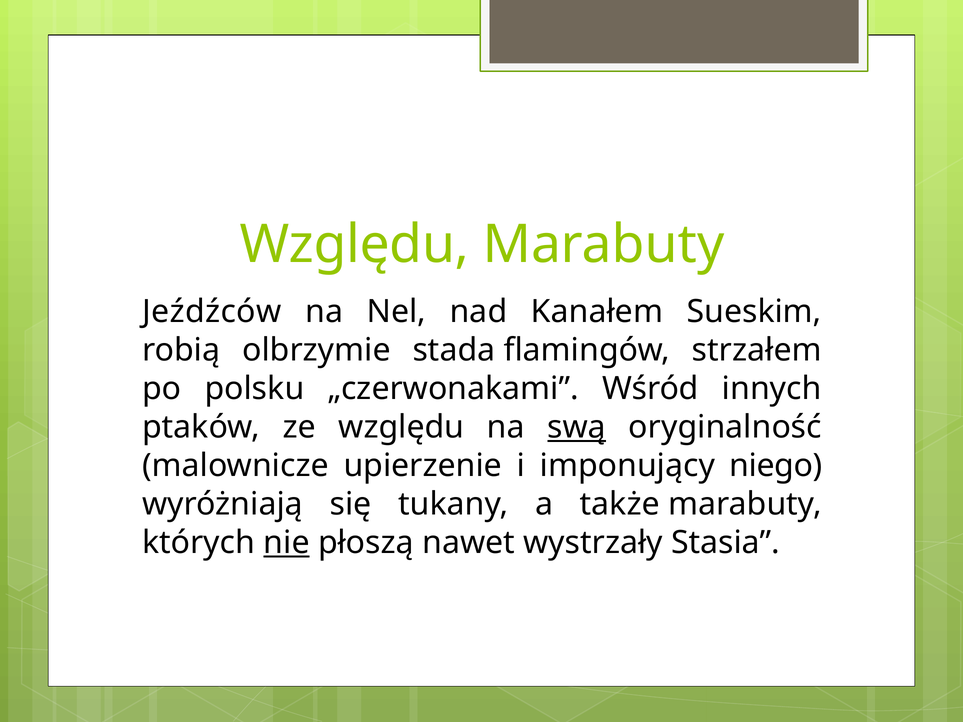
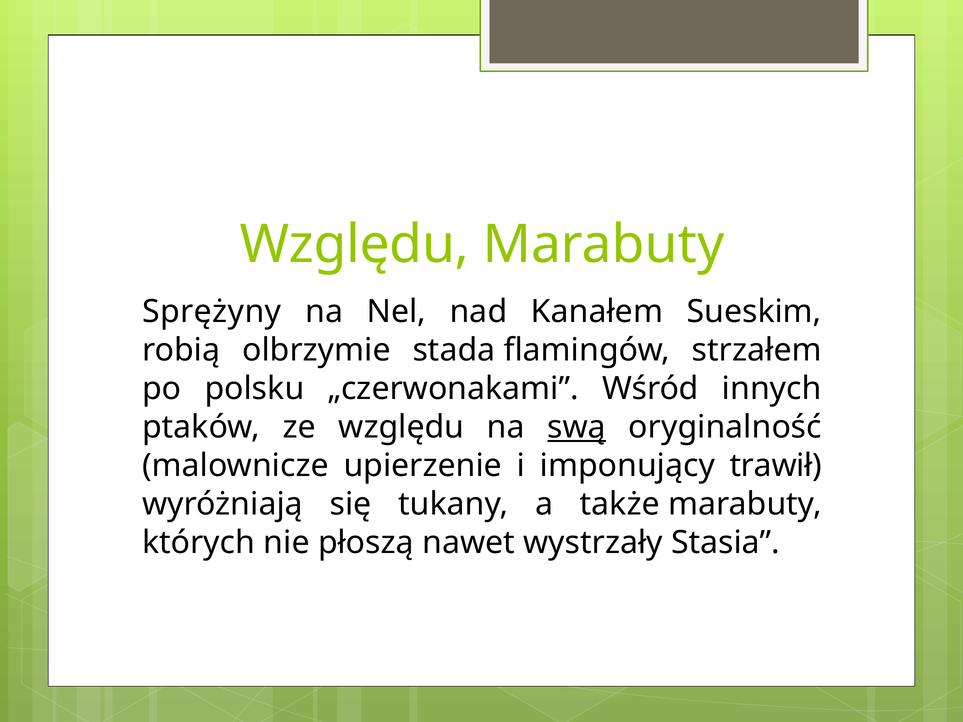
Jeźdźców: Jeźdźców -> Sprężyny (212, 312)
niego: niego -> trawił (776, 466)
nie underline: present -> none (287, 543)
